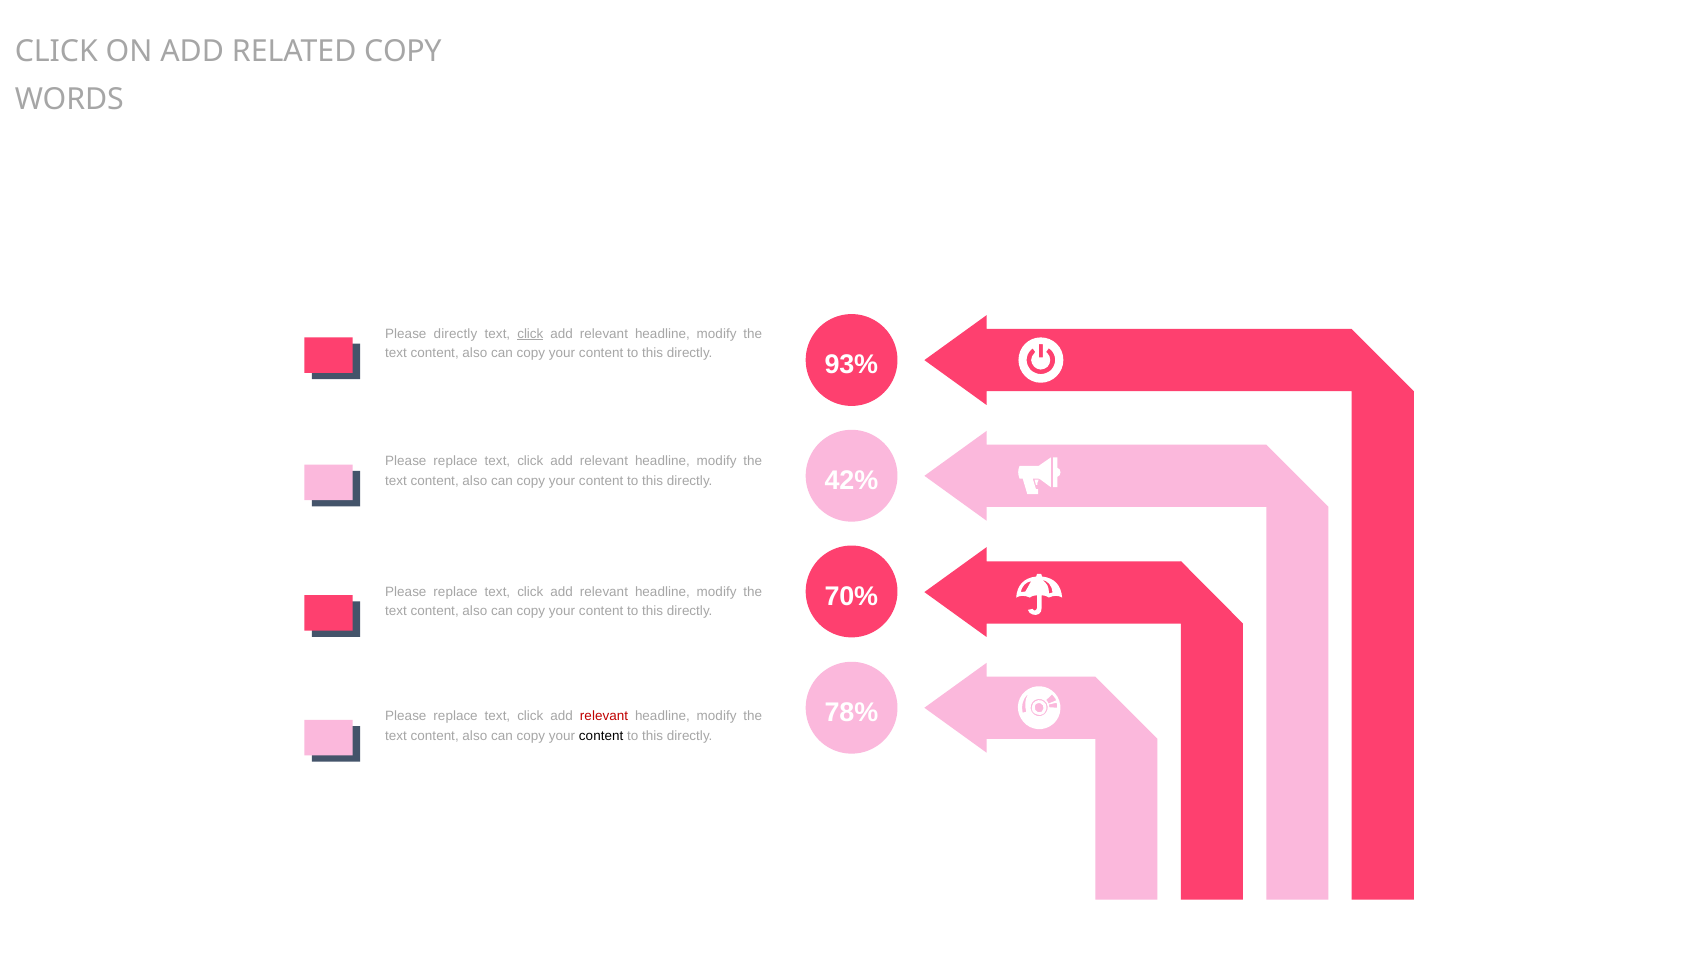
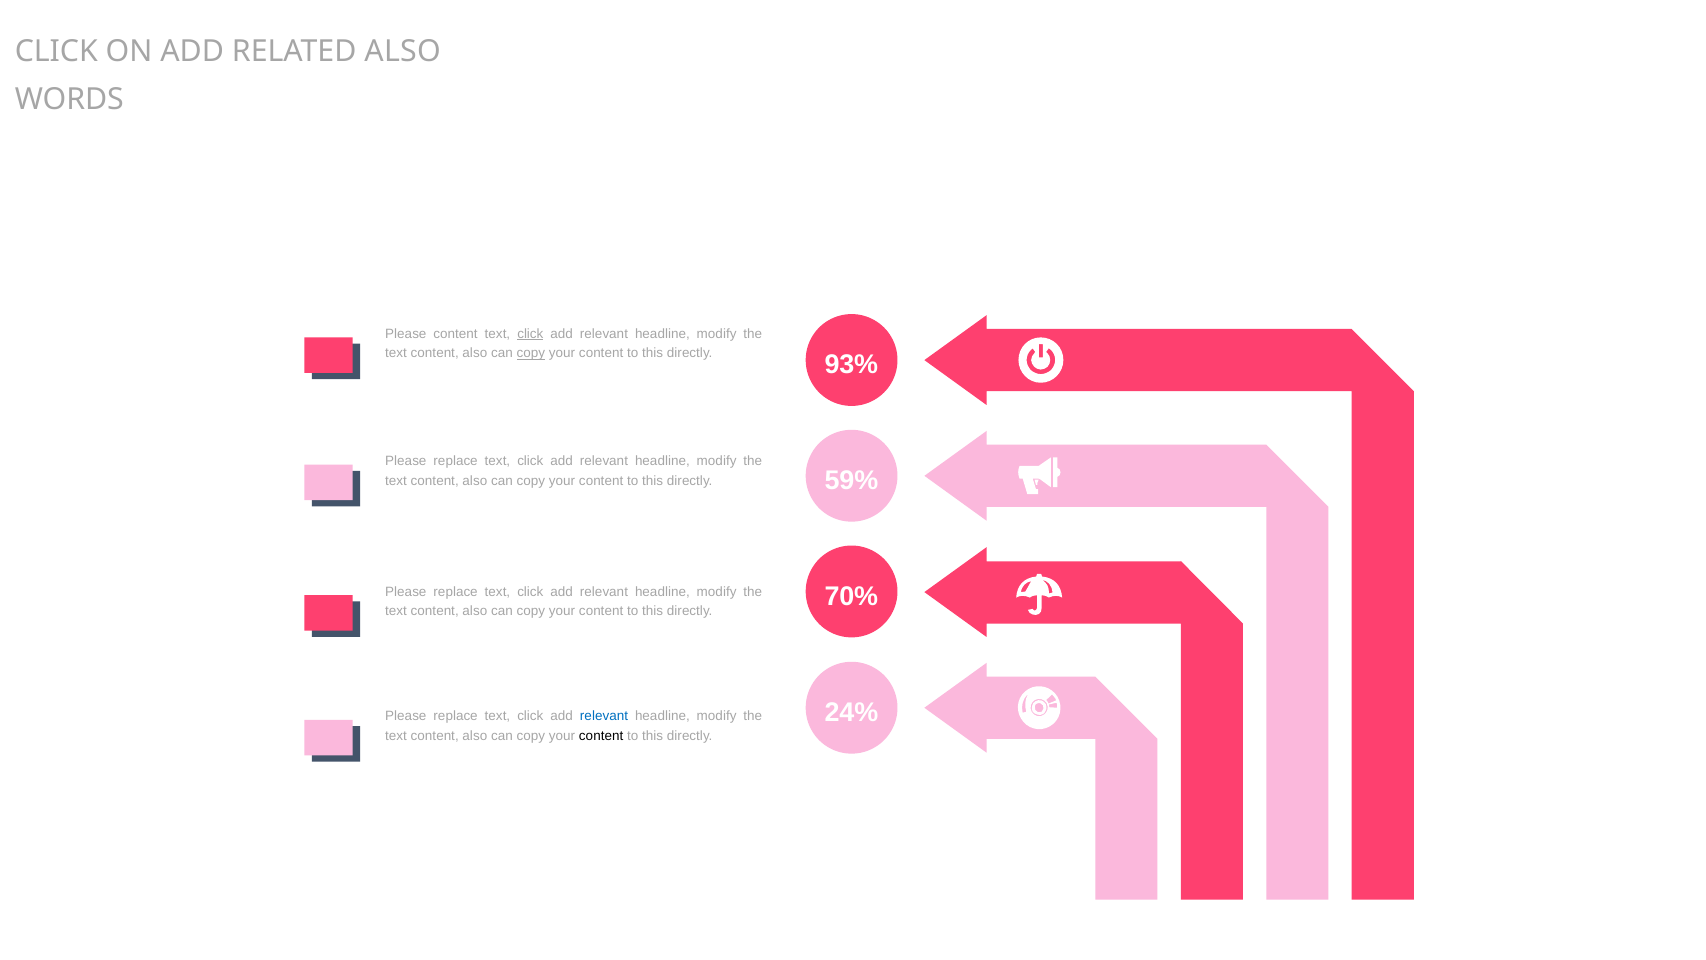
RELATED COPY: COPY -> ALSO (403, 52)
Please directly: directly -> content (456, 334)
copy underline: none -> present (531, 353)
42%: 42% -> 59% (851, 480)
78%: 78% -> 24% (851, 712)
relevant colour: red -> blue (604, 716)
